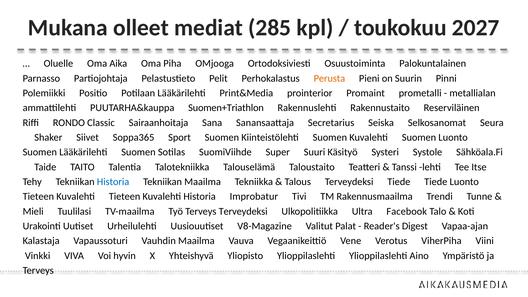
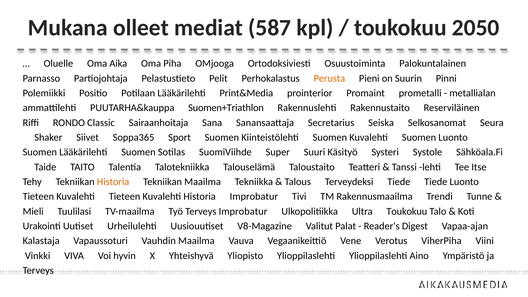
285: 285 -> 587 (270, 28)
2027: 2027 -> 2050 (476, 28)
Historia colour: blue -> orange (113, 182)
Terveys Terveydeksi: Terveydeksi -> Improbatur (243, 211)
Ultra Facebook: Facebook -> Toukokuu (407, 211)
